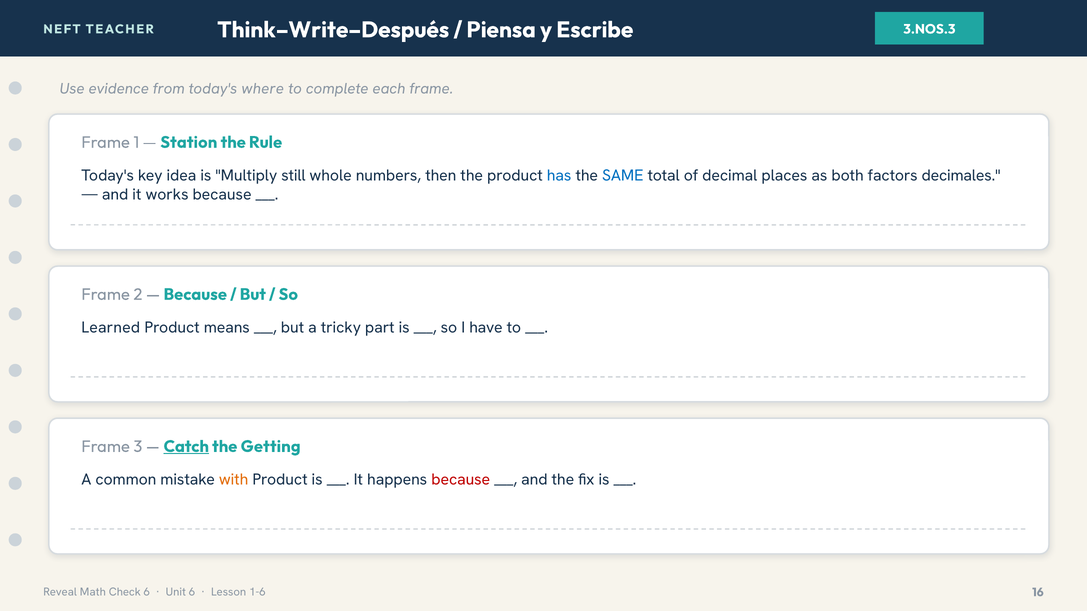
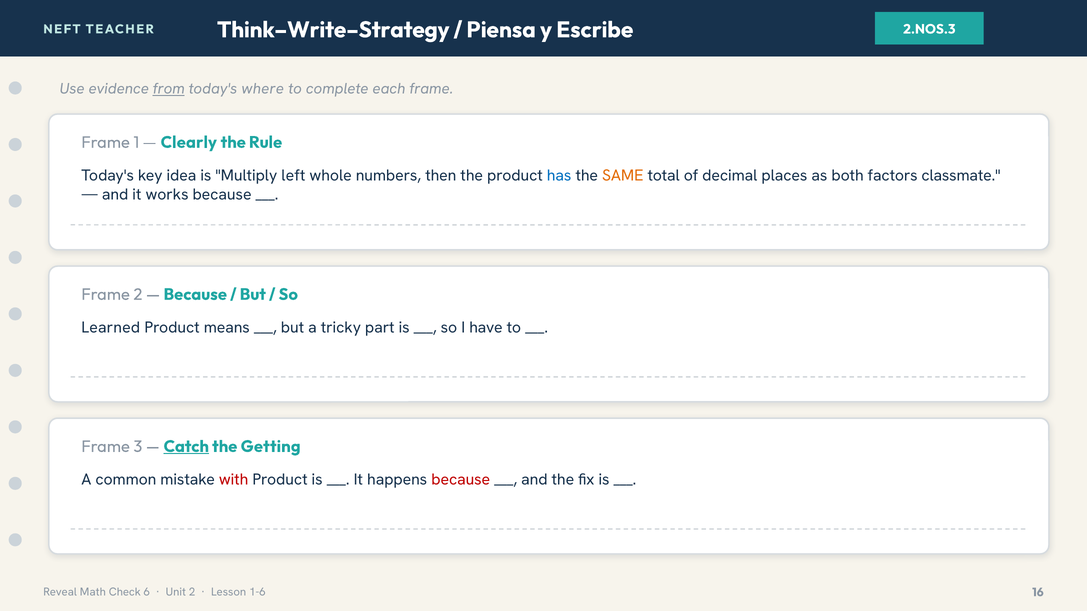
Think–Write–Después: Think–Write–Después -> Think–Write–Strategy (333, 30)
3.NOS.3: 3.NOS.3 -> 2.NOS.3 (929, 29)
from underline: none -> present (169, 89)
Station: Station -> Clearly (189, 142)
still: still -> left (293, 176)
SAME colour: blue -> orange (623, 176)
decimales: decimales -> classmate (961, 176)
with colour: orange -> red (234, 480)
Unit 6: 6 -> 2 (192, 593)
